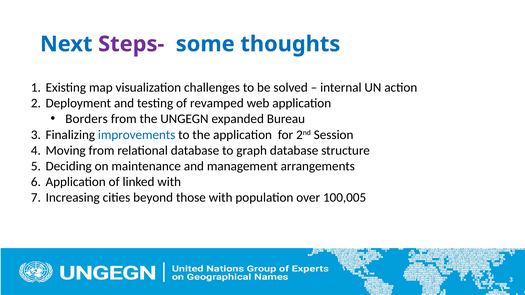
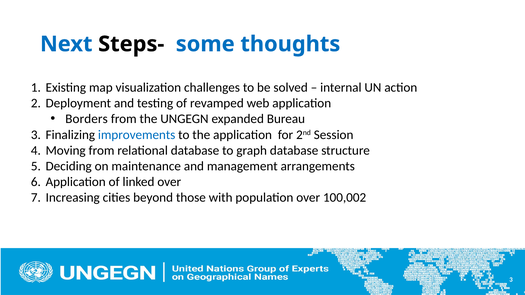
Steps- colour: purple -> black (131, 44)
linked with: with -> over (169, 182)
100,005: 100,005 -> 100,002 (345, 198)
